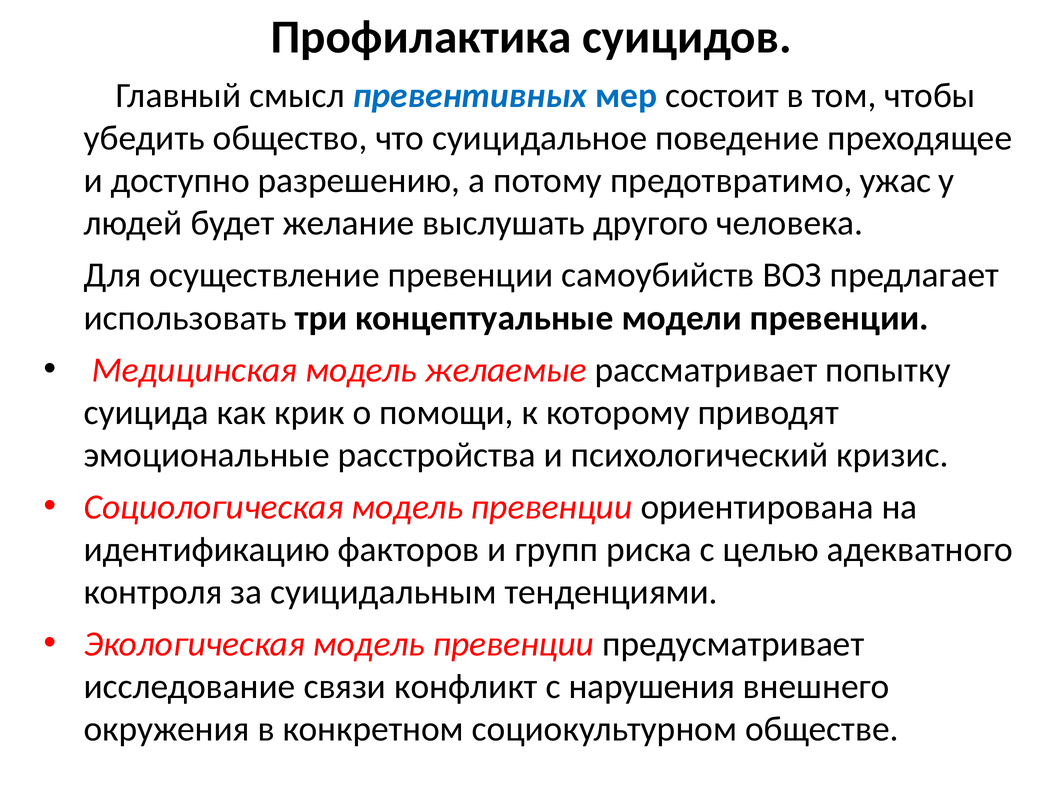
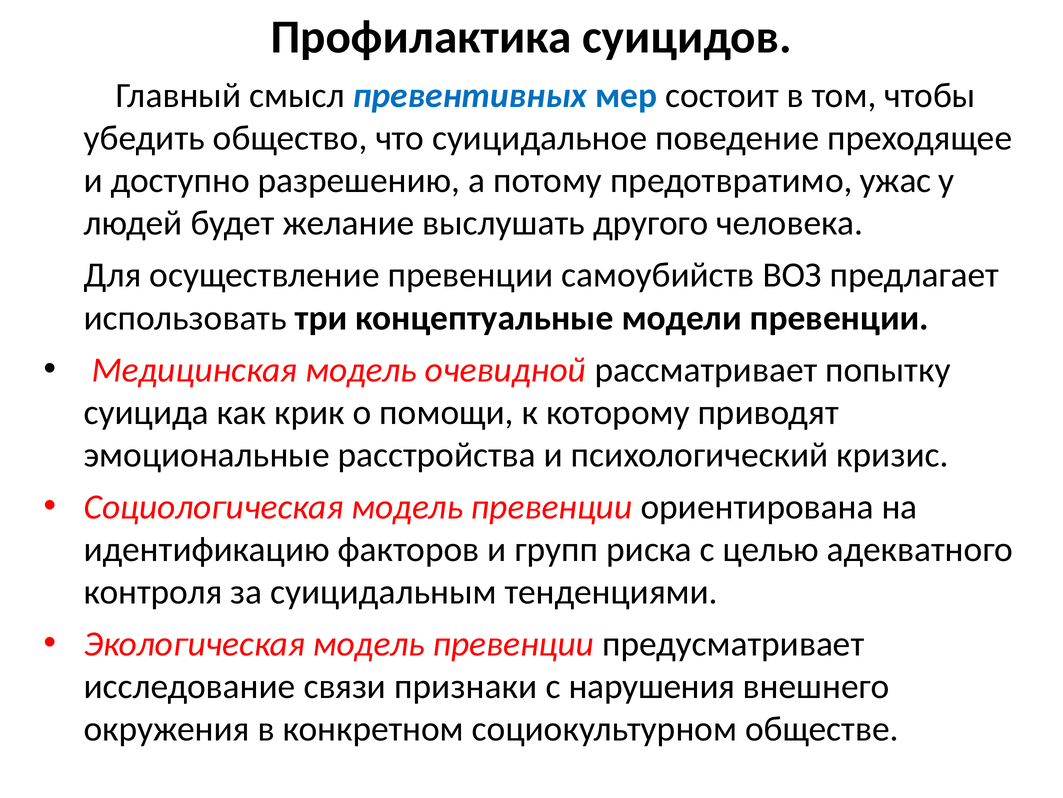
желаемые: желаемые -> очевидной (506, 370)
конфликт: конфликт -> признаки (466, 686)
